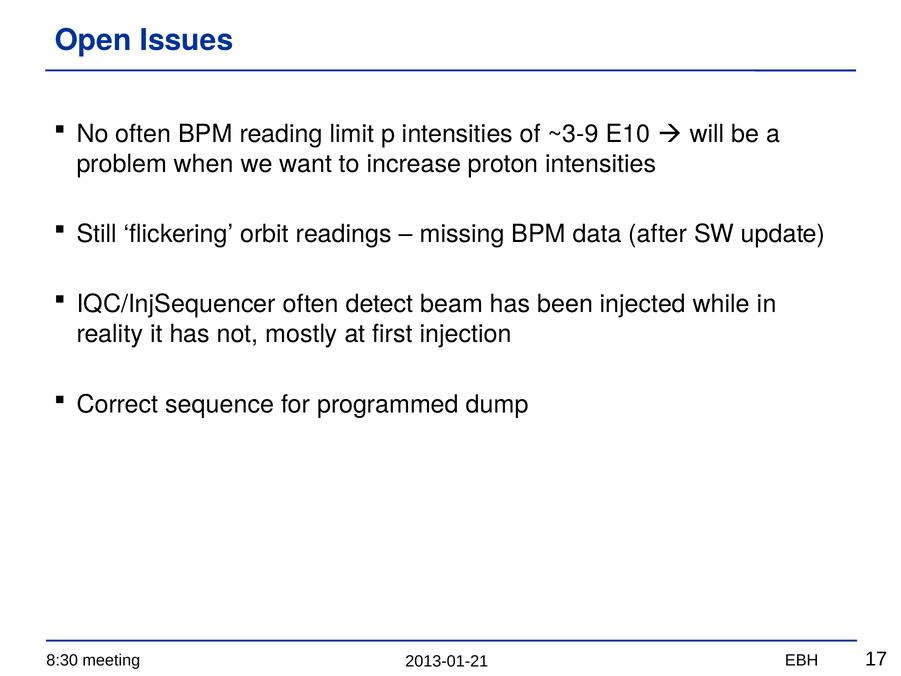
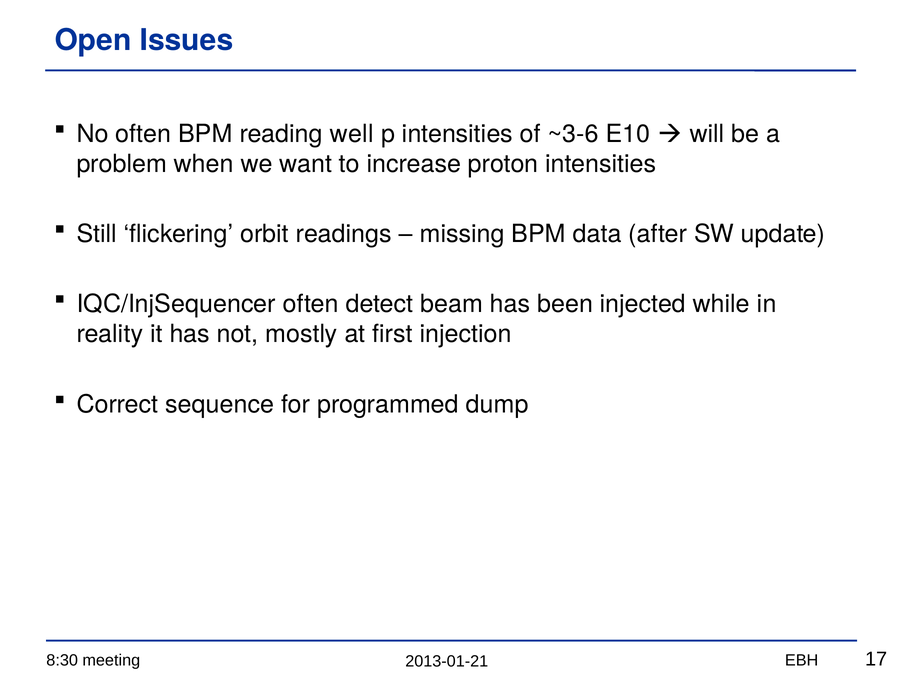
limit: limit -> well (352, 134)
~3-9: ~3-9 -> ~3-6 (573, 134)
